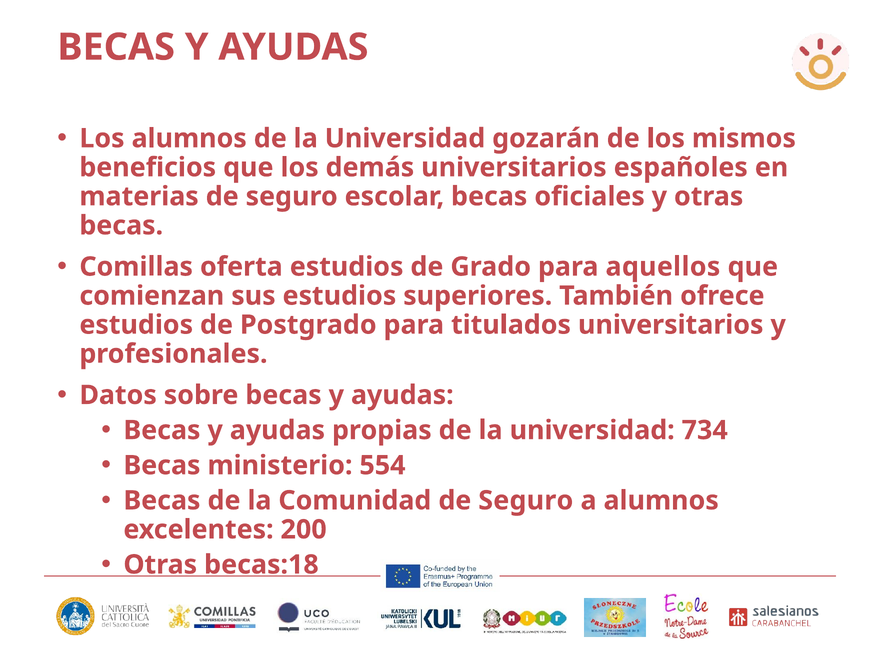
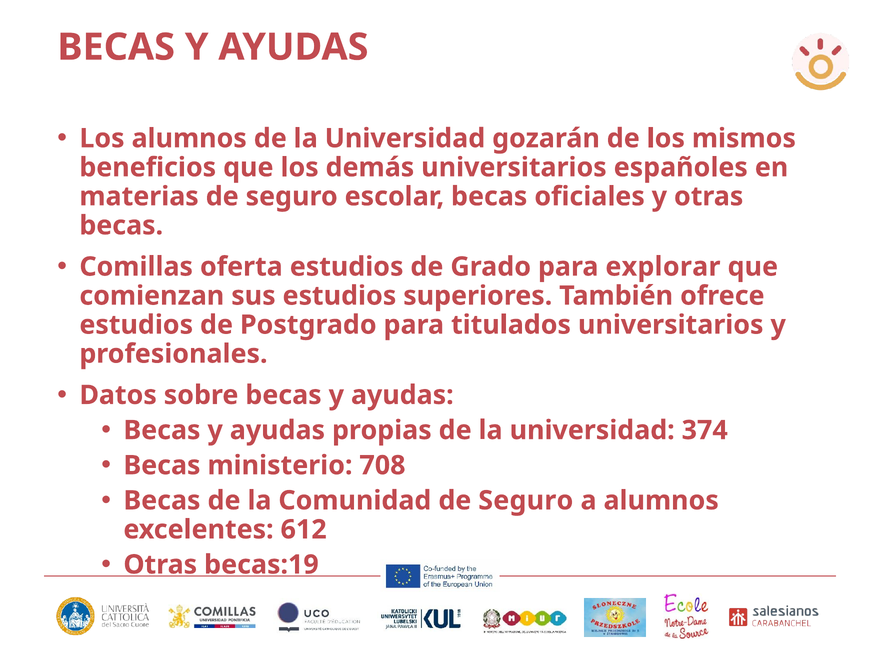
aquellos: aquellos -> explorar (663, 267)
734: 734 -> 374 (705, 430)
554: 554 -> 708 (382, 465)
200: 200 -> 612 (304, 530)
becas:18: becas:18 -> becas:19 (261, 565)
